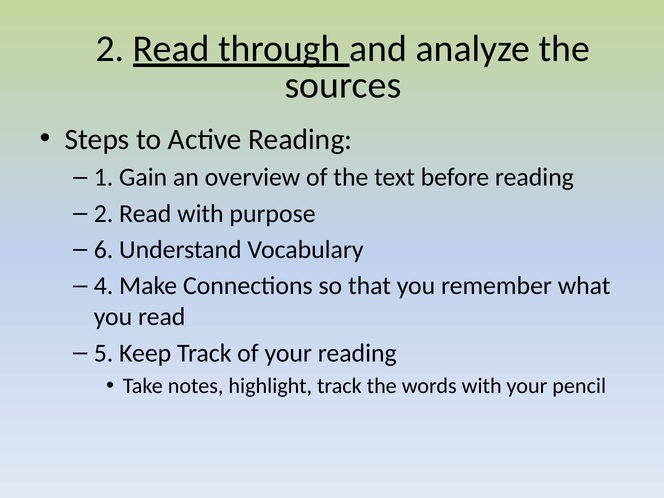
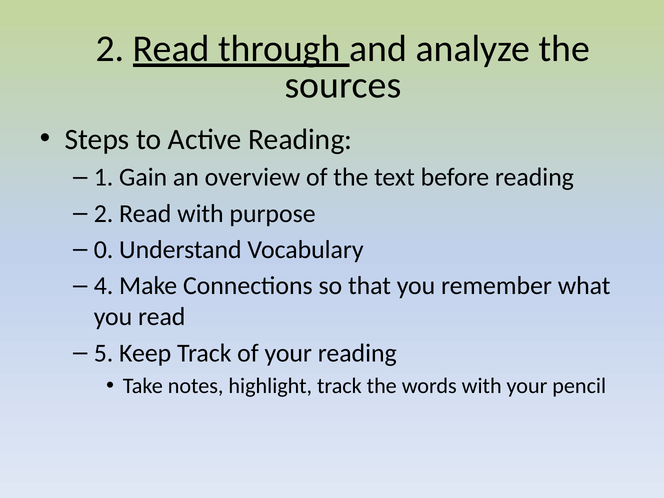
6: 6 -> 0 (104, 250)
